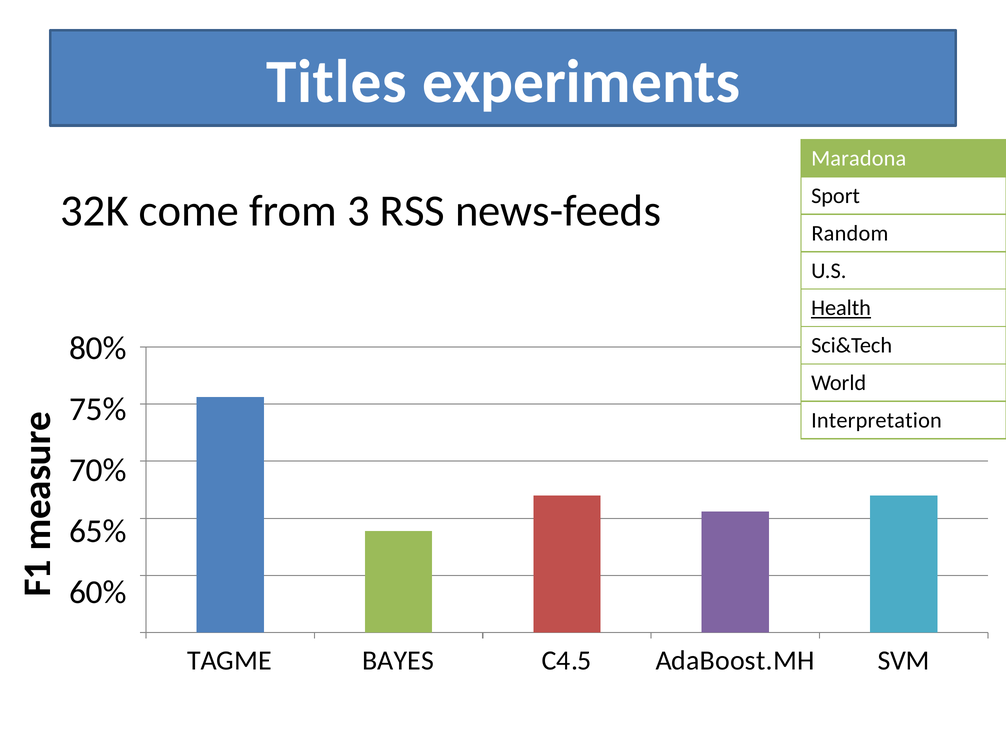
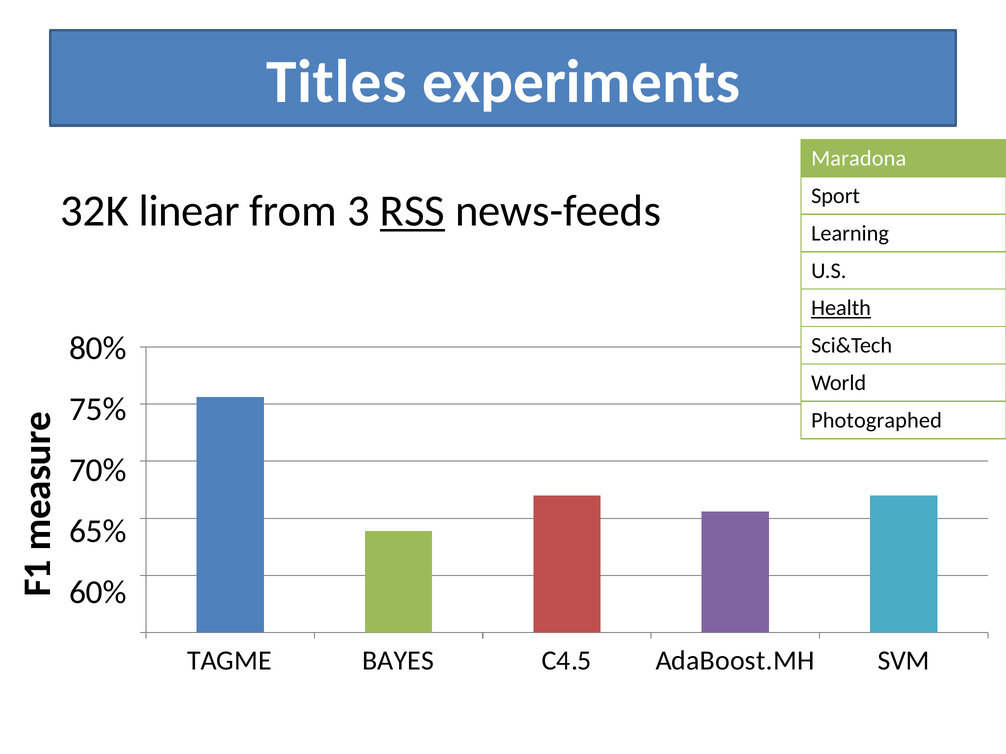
come: come -> linear (189, 211)
RSS underline: none -> present (412, 211)
Random: Random -> Learning (850, 233)
Interpretation: Interpretation -> Photographed (876, 421)
